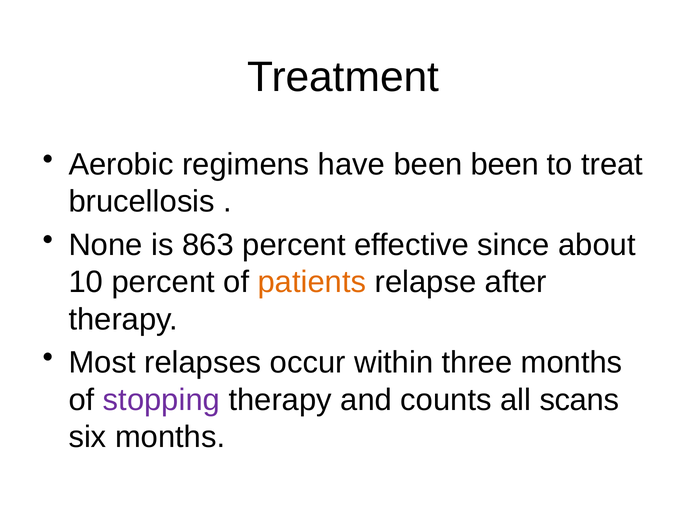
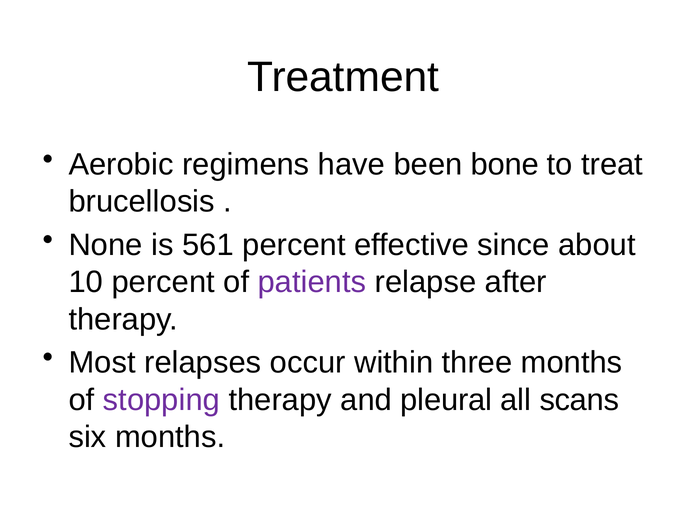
been been: been -> bone (505, 165)
863: 863 -> 561 (208, 245)
patients colour: orange -> purple (312, 282)
counts: counts -> pleural (446, 400)
